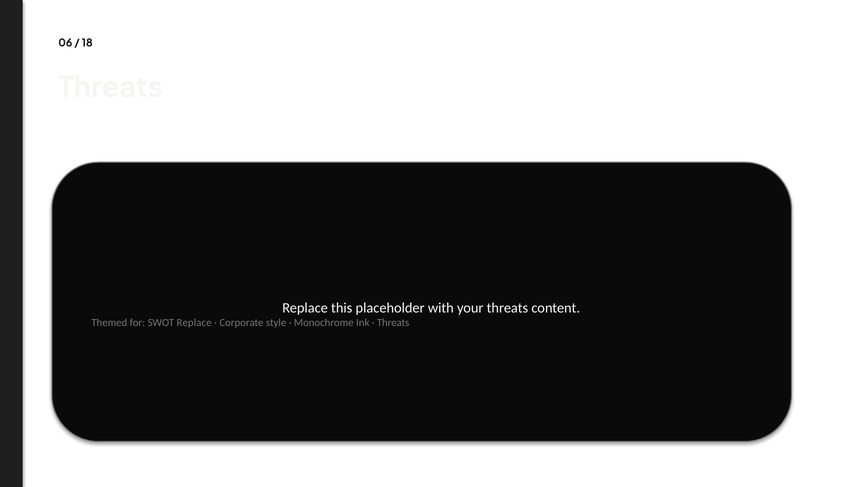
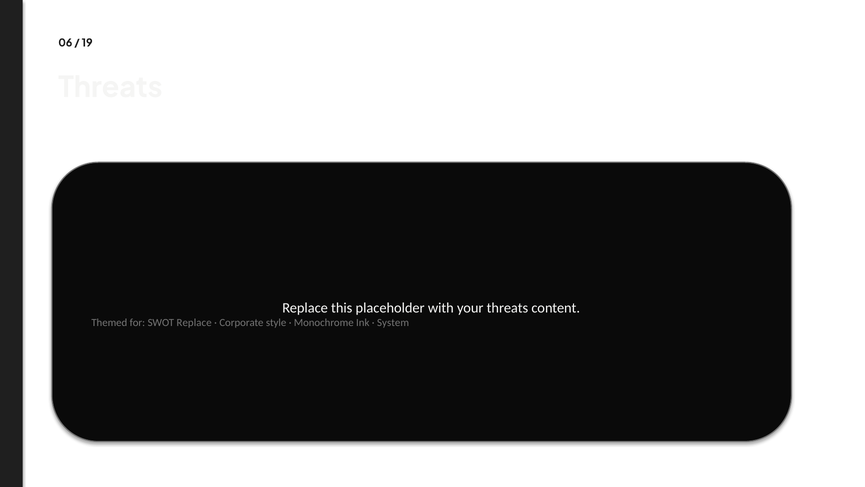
18: 18 -> 19 (87, 43)
Threats: Threats -> System (393, 322)
